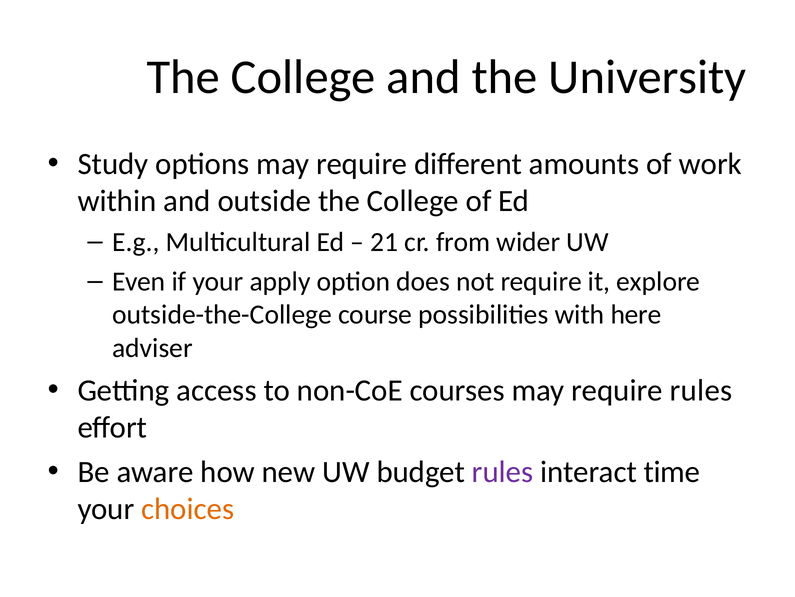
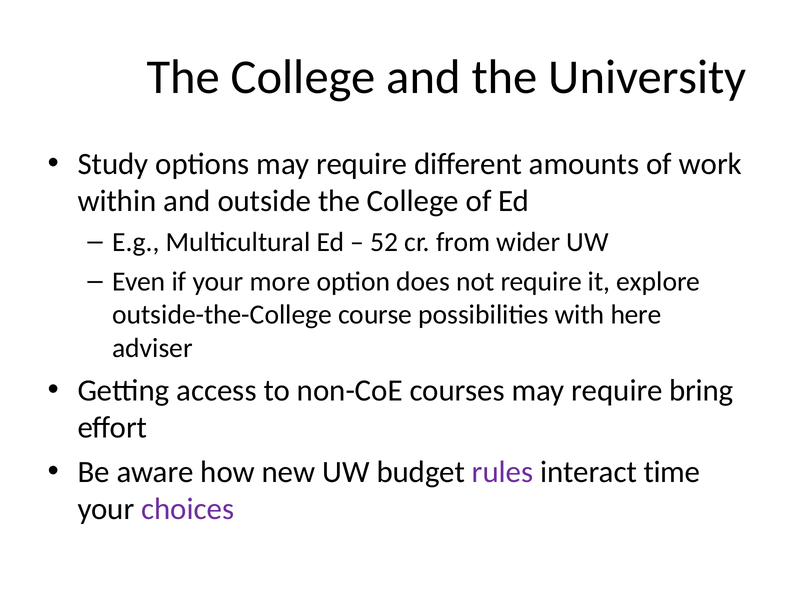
21: 21 -> 52 (384, 242)
apply: apply -> more (280, 281)
require rules: rules -> bring (701, 390)
choices colour: orange -> purple (188, 508)
